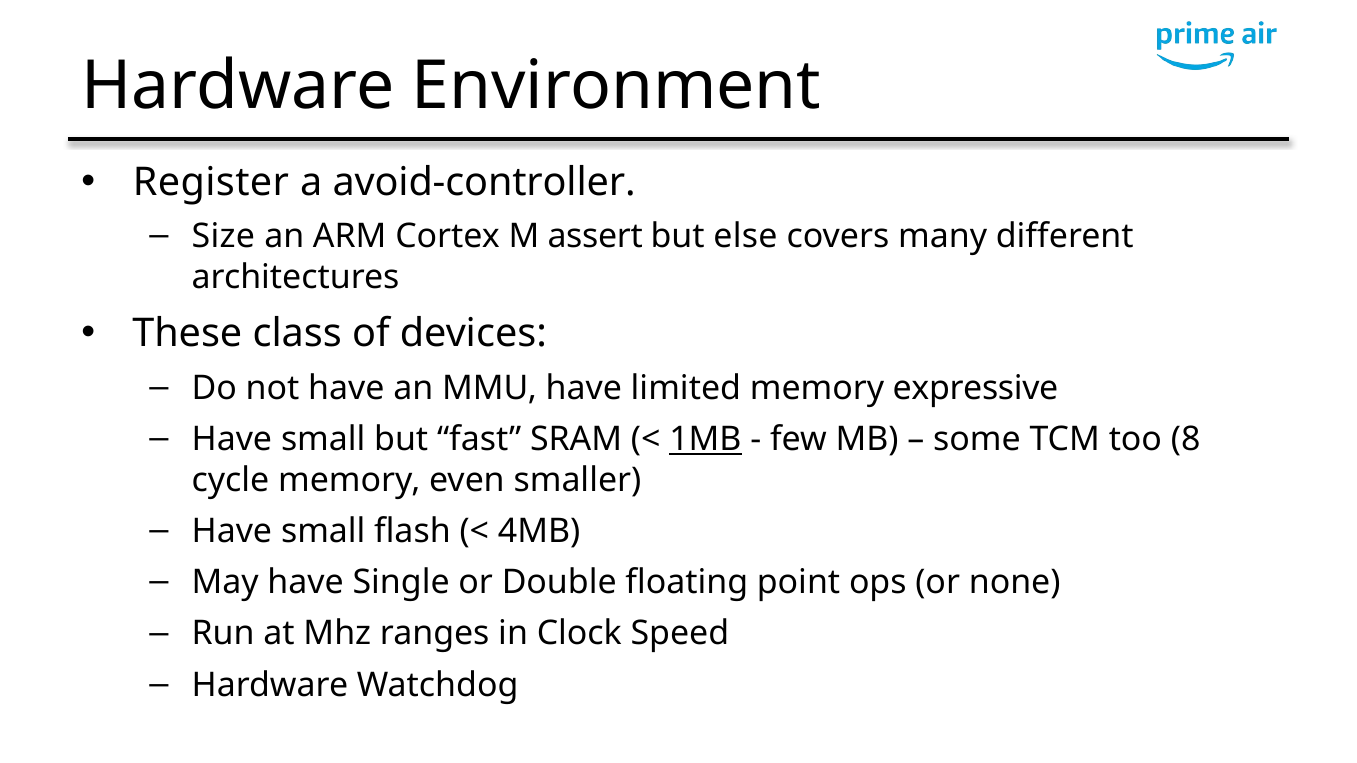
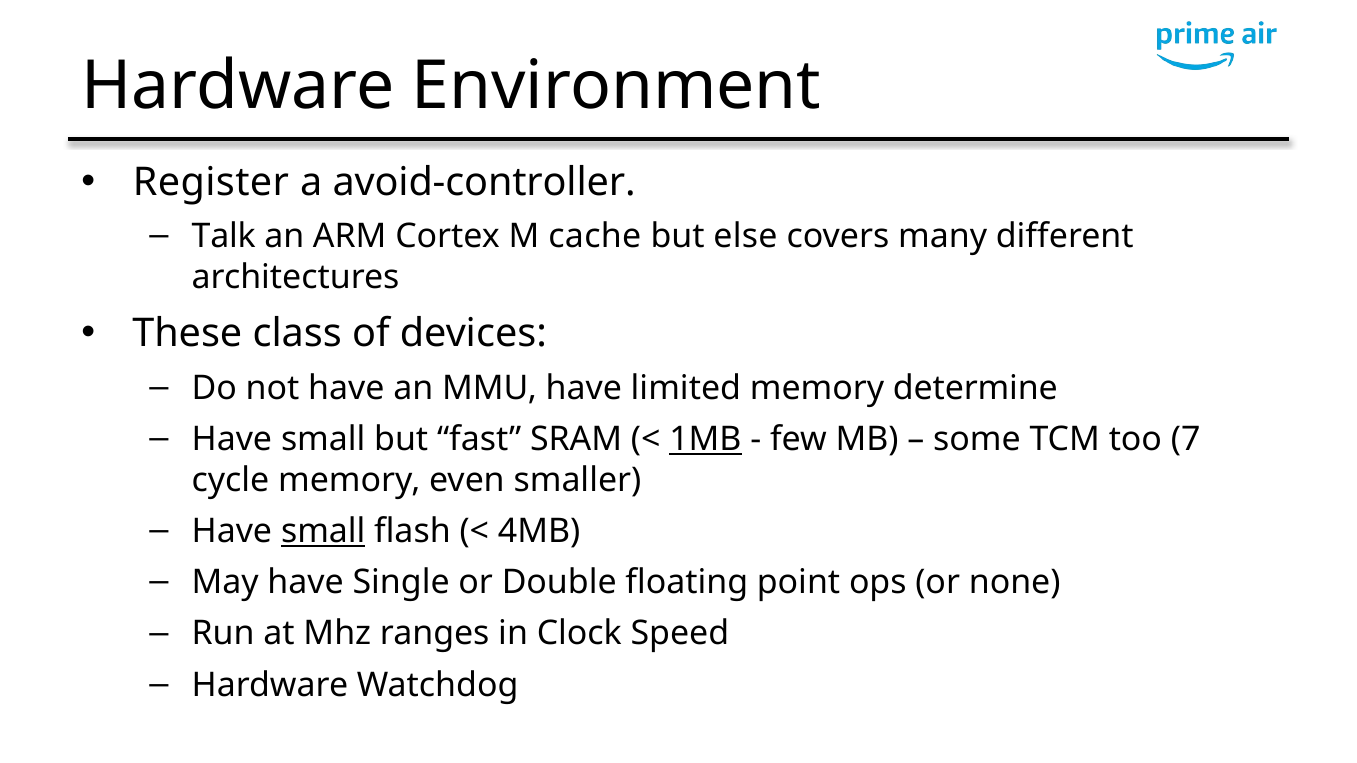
Size: Size -> Talk (224, 237)
assert: assert -> cache (595, 237)
expressive: expressive -> determine (975, 388)
8: 8 -> 7 (1186, 439)
small underline: none -> present (323, 531)
